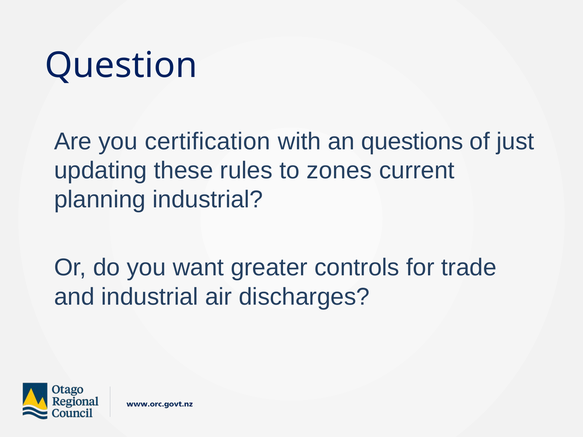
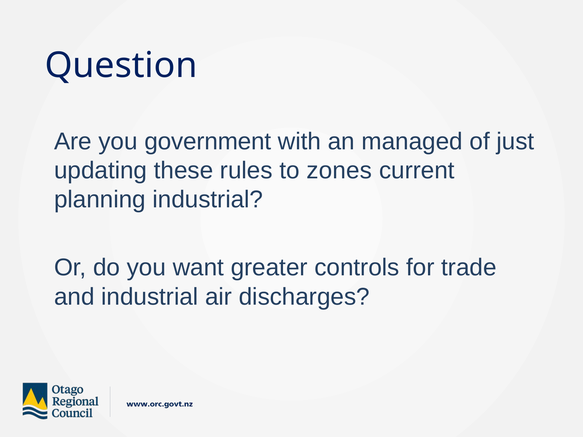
certification: certification -> government (208, 141)
questions: questions -> managed (412, 141)
